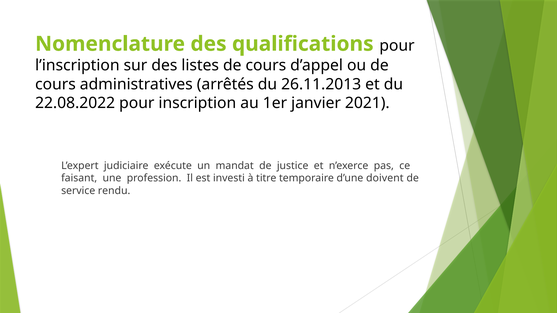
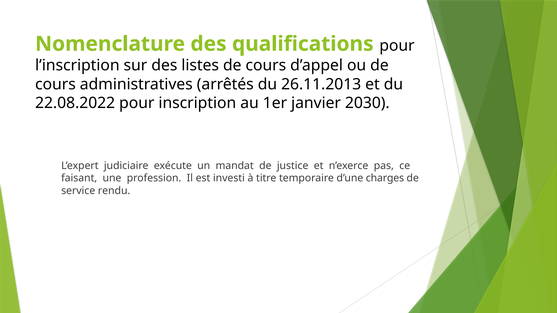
2021: 2021 -> 2030 (367, 103)
doivent: doivent -> charges (385, 178)
